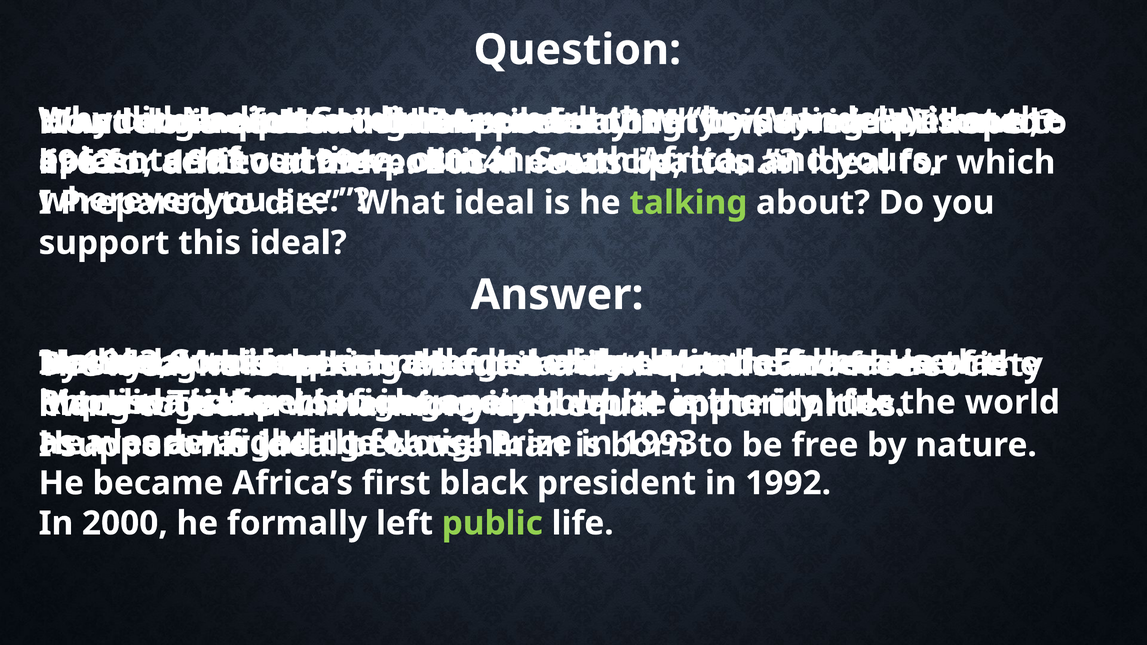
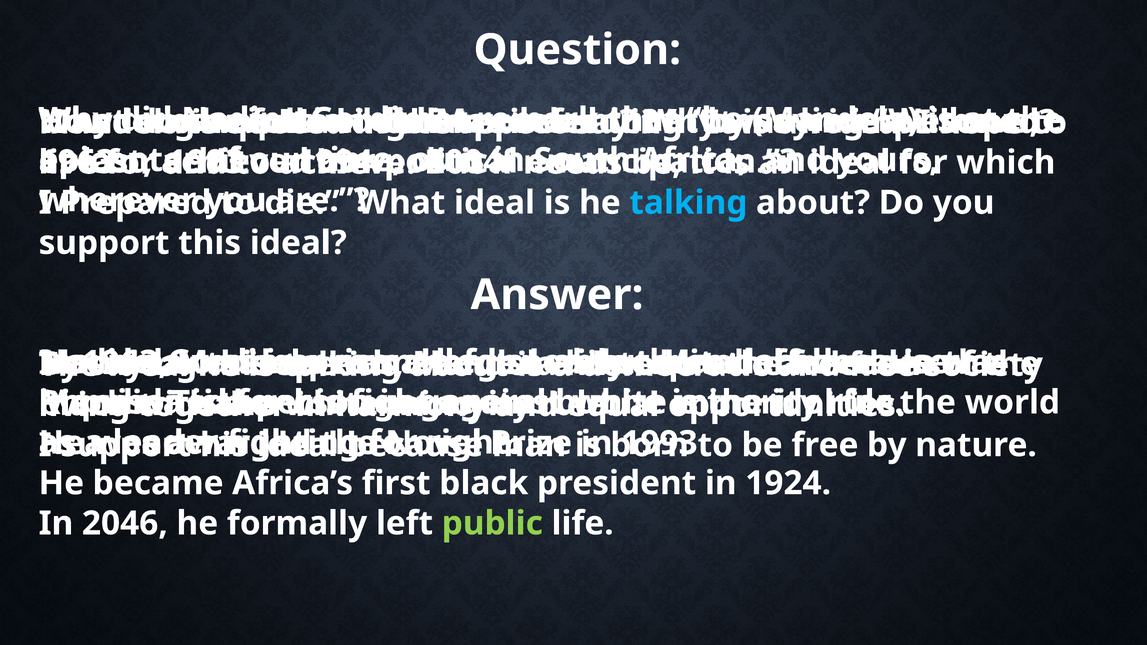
talking colour: light green -> light blue (688, 203)
1992: 1992 -> 1924 (788, 483)
2000: 2000 -> 2046 (125, 523)
